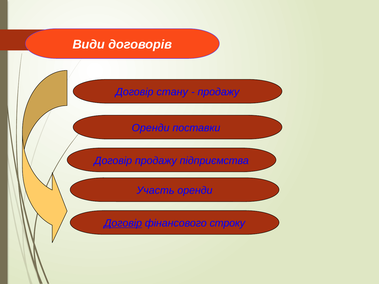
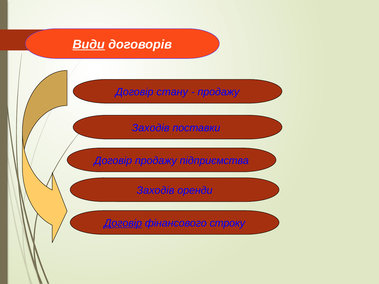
Види underline: none -> present (89, 44)
Оренди: Оренди -> Заходів (151, 128)
Участь: Участь -> Заходів (155, 191)
